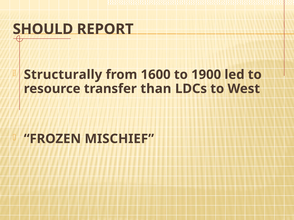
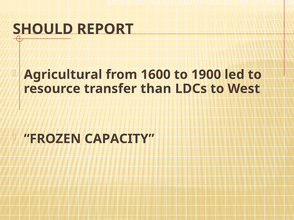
Structurally: Structurally -> Agricultural (63, 75)
MISCHIEF: MISCHIEF -> CAPACITY (119, 139)
